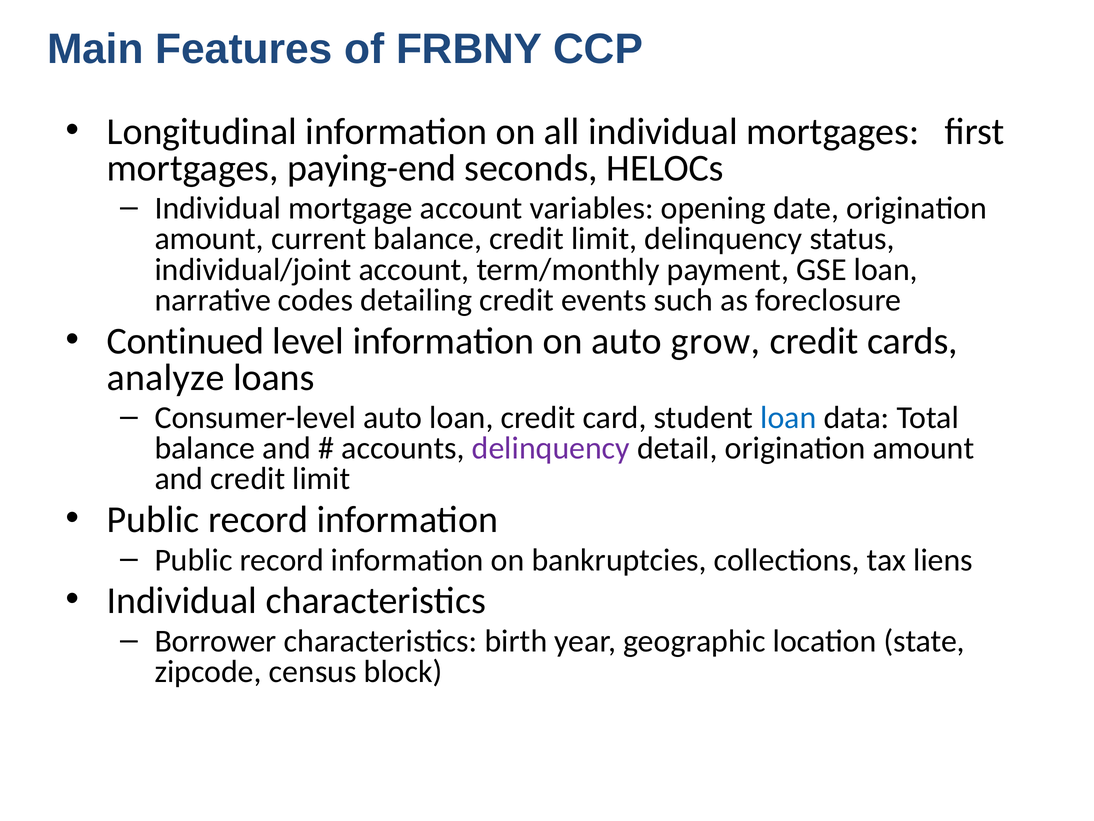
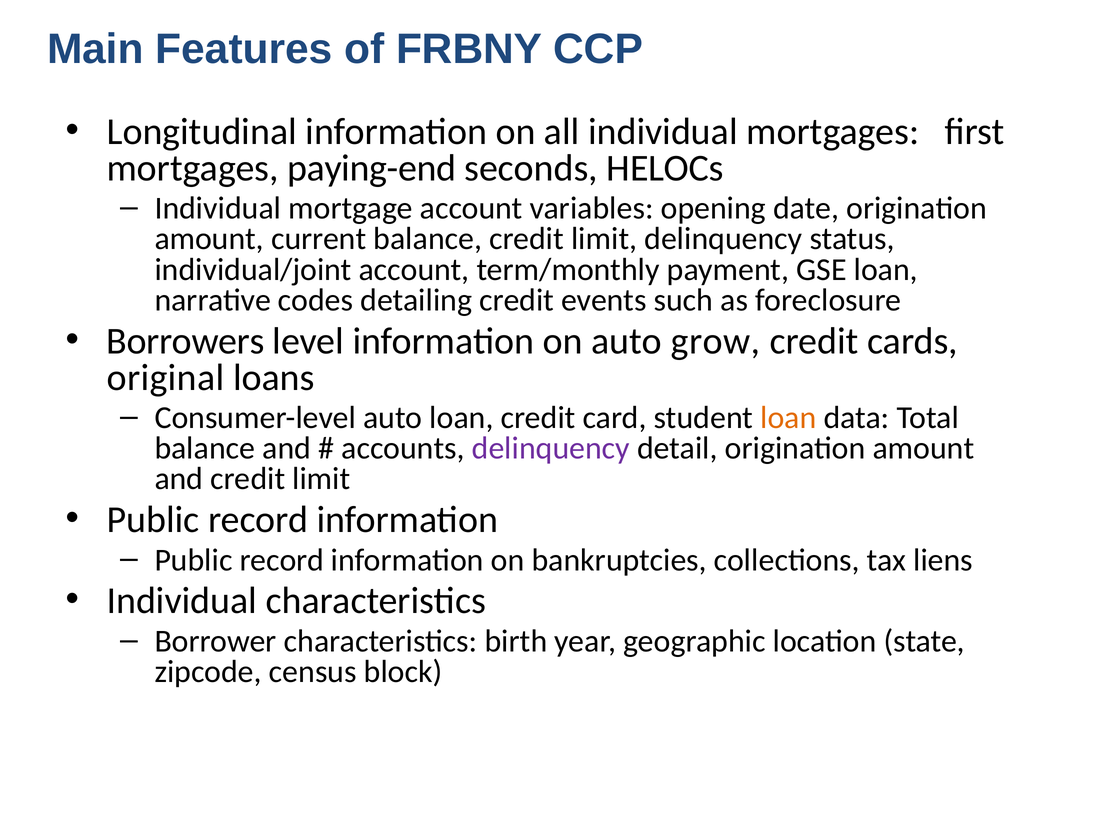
Continued: Continued -> Borrowers (185, 341)
analyze: analyze -> original (166, 377)
loan colour: blue -> orange (788, 417)
